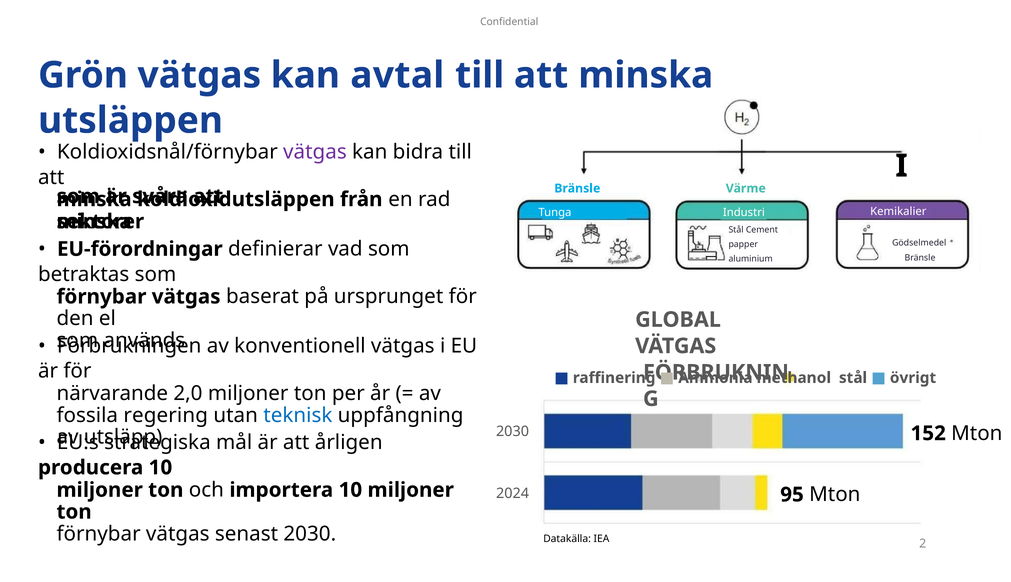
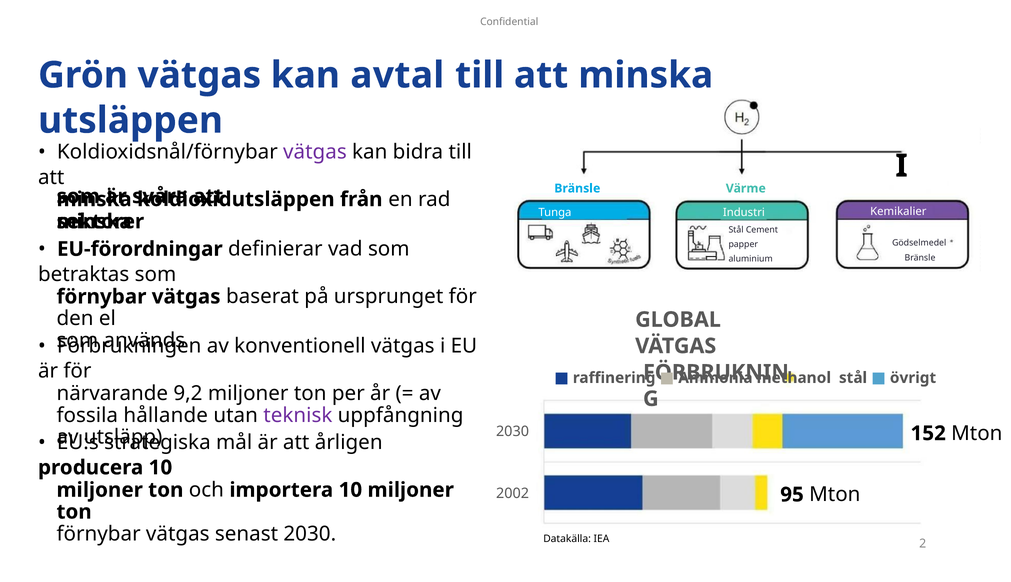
2,0: 2,0 -> 9,2 (188, 393)
regering: regering -> hållande (166, 415)
teknisk colour: blue -> purple (298, 415)
2024: 2024 -> 2002 (513, 493)
